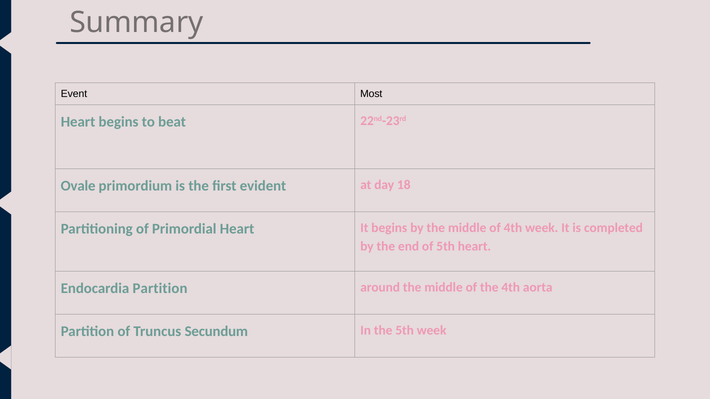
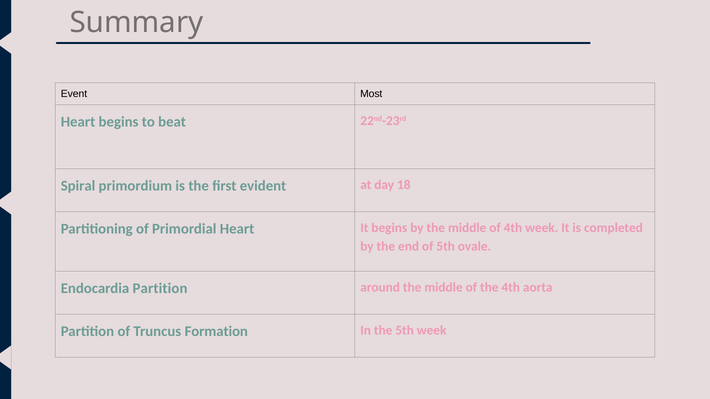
Ovale: Ovale -> Spiral (78, 186)
5th heart: heart -> ovale (474, 247)
Secundum: Secundum -> Formation (216, 332)
